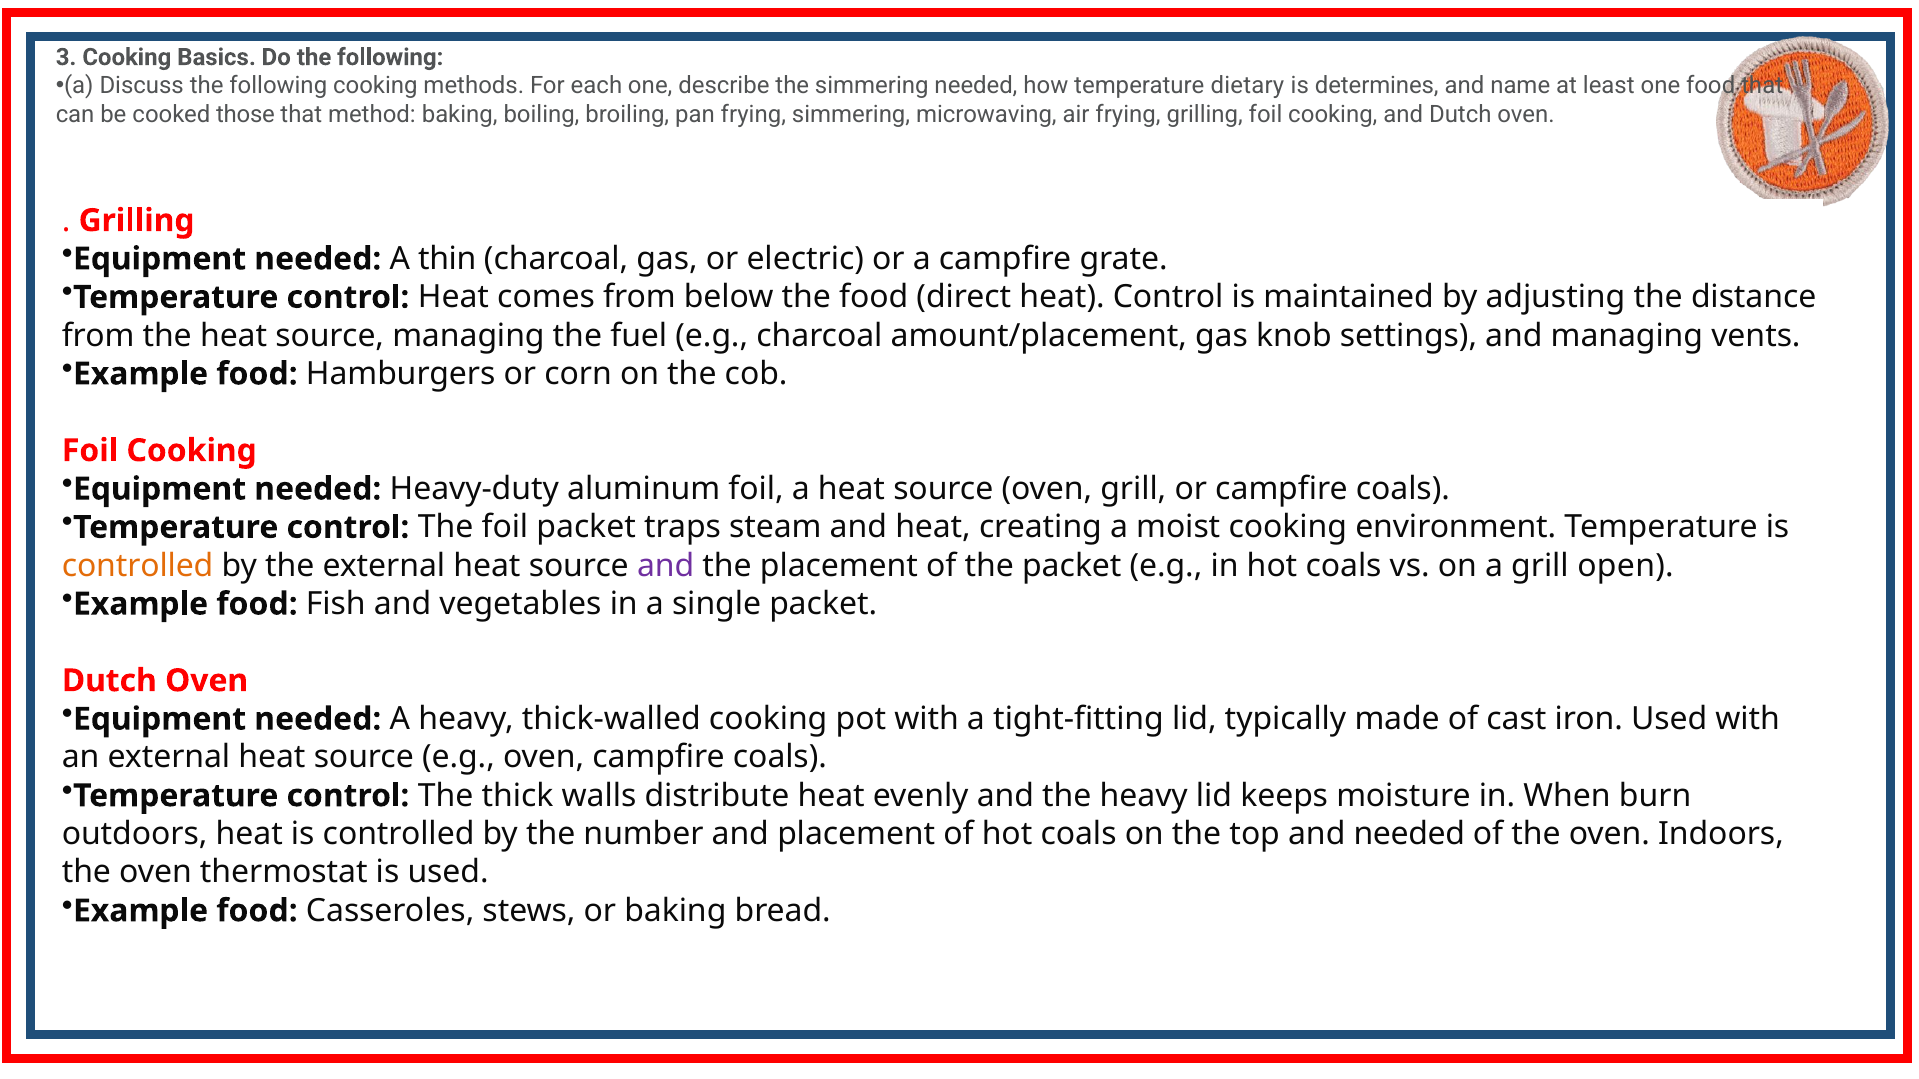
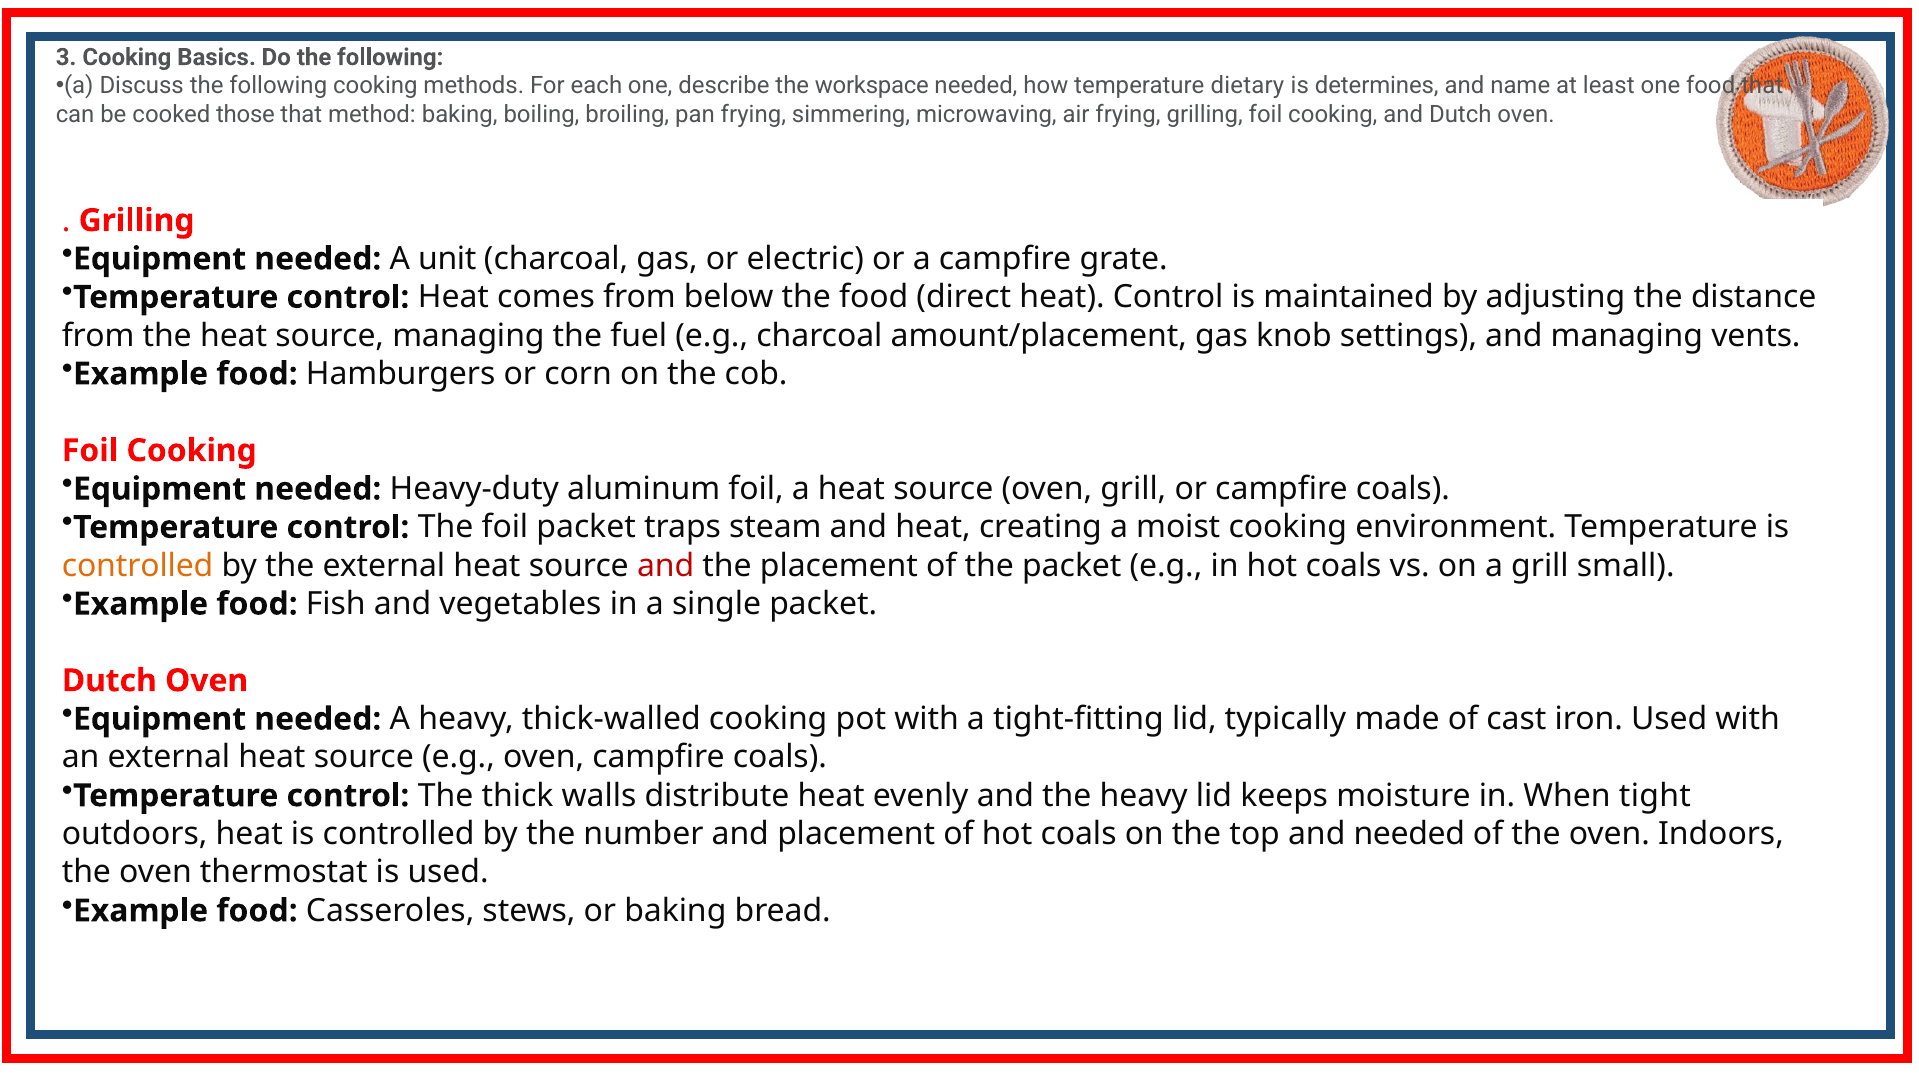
the simmering: simmering -> workspace (872, 86)
thin: thin -> unit (447, 259)
and colour: purple -> red (666, 566)
open: open -> small (1626, 566)
burn: burn -> tight (1655, 796)
